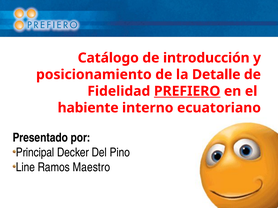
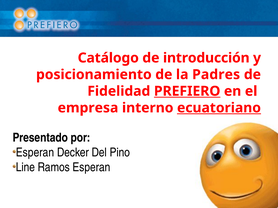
Detalle: Detalle -> Padres (216, 75)
habiente: habiente -> empresa (88, 108)
ecuatoriano underline: none -> present (219, 108)
Principal: Principal -> Esperan (35, 153)
Ramos Maestro: Maestro -> Esperan (91, 168)
